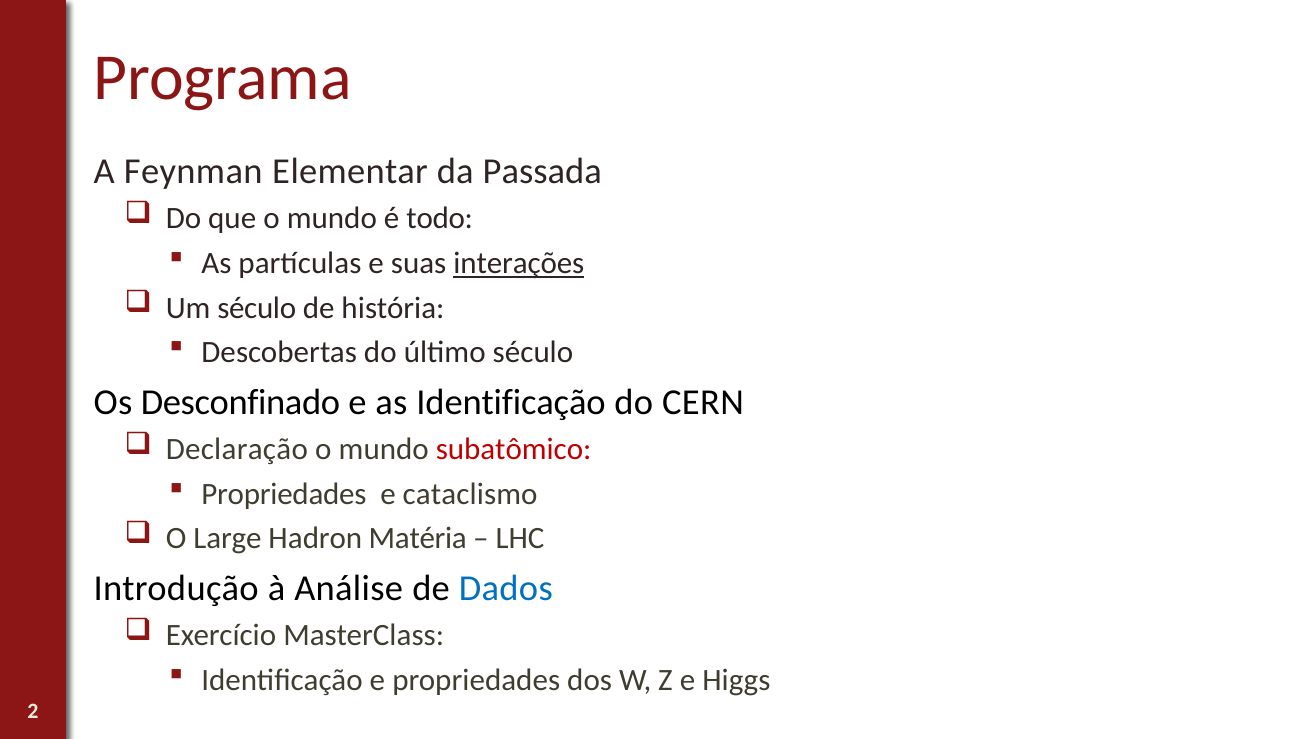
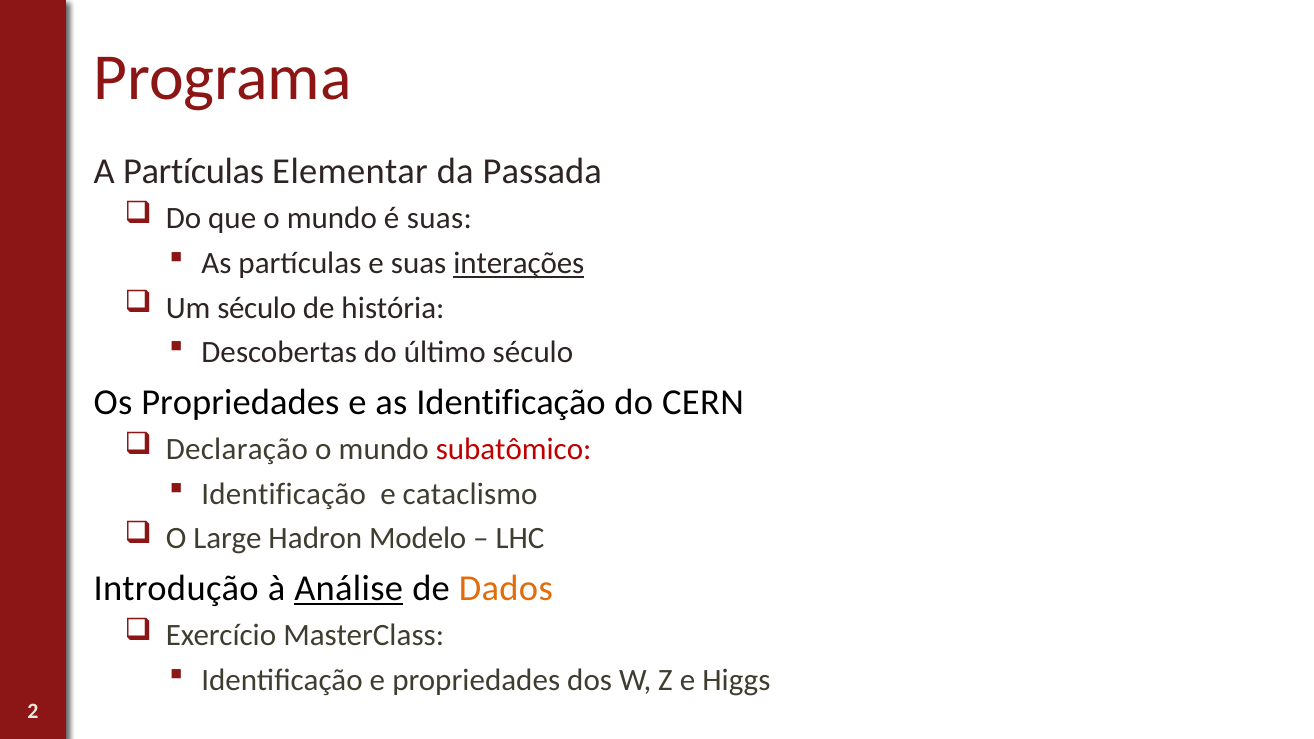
A Feynman: Feynman -> Partículas (194, 171)
é todo: todo -> suas (439, 219)
Os Desconfinado: Desconfinado -> Propriedades (240, 402)
Propriedades: Propriedades -> Identificação (284, 494)
Matéria: Matéria -> Modelo (418, 539)
Análise underline: none -> present (349, 588)
Dados colour: blue -> orange (506, 588)
